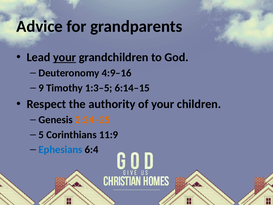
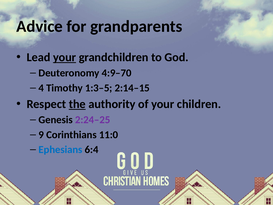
4:9–16: 4:9–16 -> 4:9–70 (117, 73)
9: 9 -> 4 (41, 88)
6:14–15: 6:14–15 -> 2:14–15 (132, 88)
the underline: none -> present (77, 104)
2:24–25 colour: orange -> purple (93, 120)
5: 5 -> 9 (41, 135)
11:9: 11:9 -> 11:0 (109, 135)
